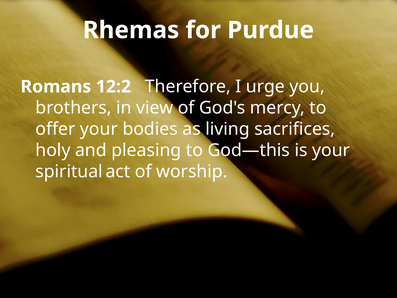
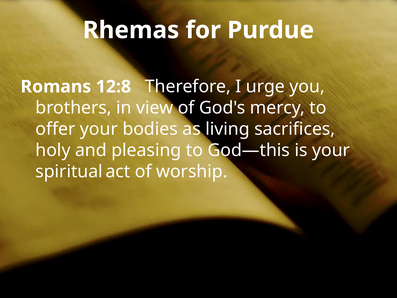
12:2: 12:2 -> 12:8 (113, 87)
